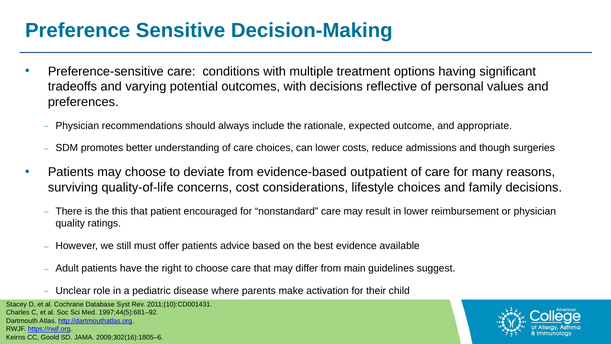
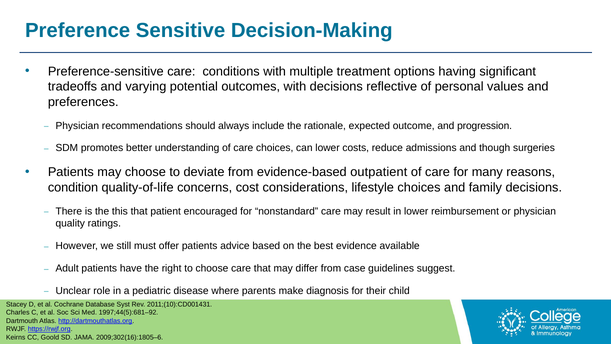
appropriate: appropriate -> progression (485, 126)
surviving: surviving -> condition (73, 187)
main: main -> case (355, 268)
activation: activation -> diagnosis (328, 291)
